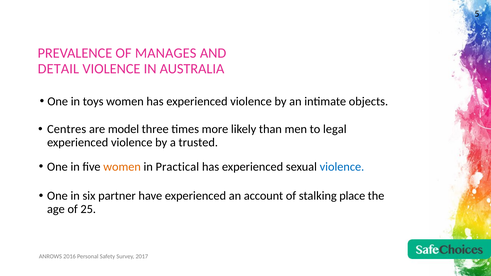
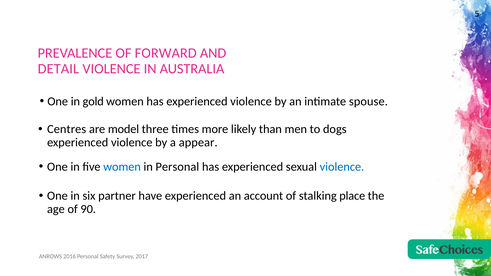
MANAGES: MANAGES -> FORWARD (166, 53)
toys: toys -> gold (93, 101)
objects: objects -> spouse (368, 101)
legal: legal -> dogs (335, 129)
trusted: trusted -> appear (198, 143)
women colour: orange -> blue (122, 167)
in Practical: Practical -> Personal (177, 167)
25: 25 -> 90 (88, 209)
